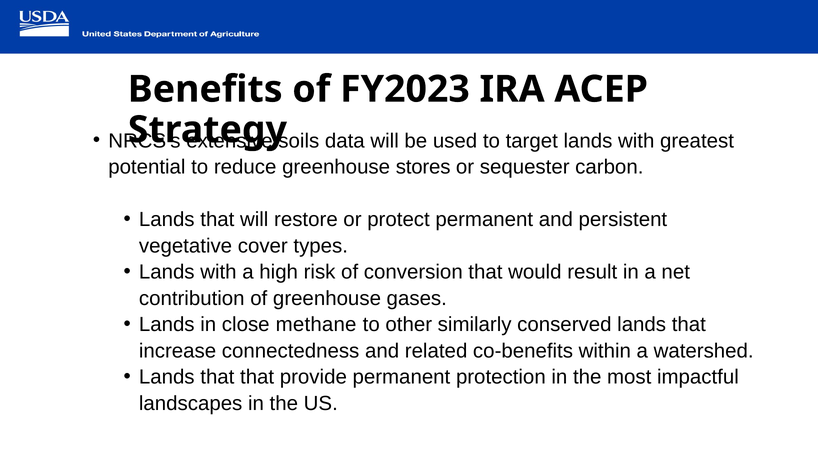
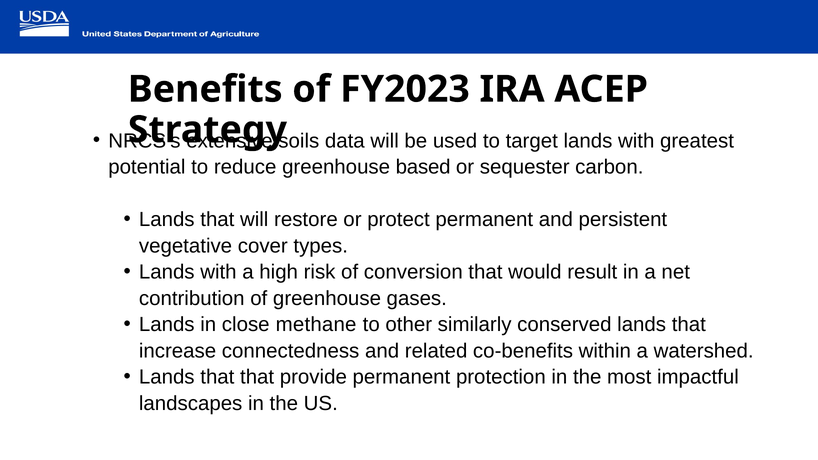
stores: stores -> based (423, 167)
